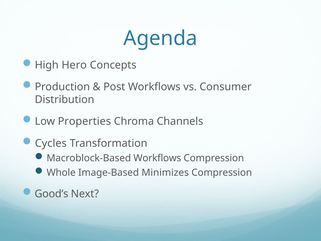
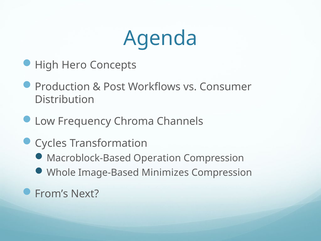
Properties: Properties -> Frequency (84, 121)
Macroblock-Based Workflows: Workflows -> Operation (157, 158)
Good’s: Good’s -> From’s (51, 194)
